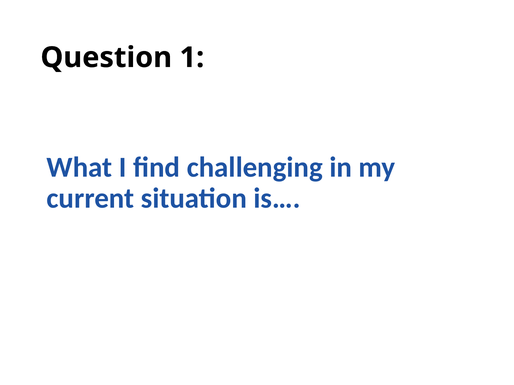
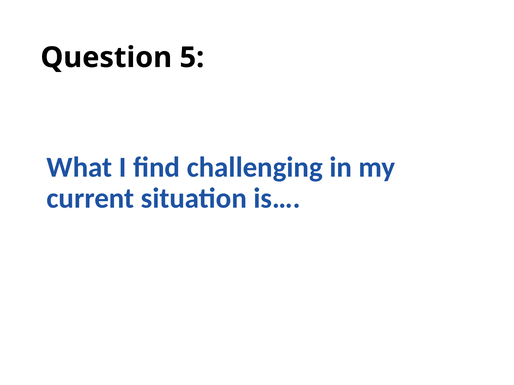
1: 1 -> 5 (192, 58)
